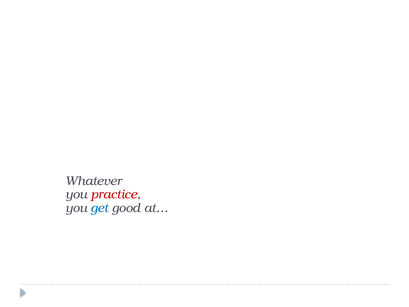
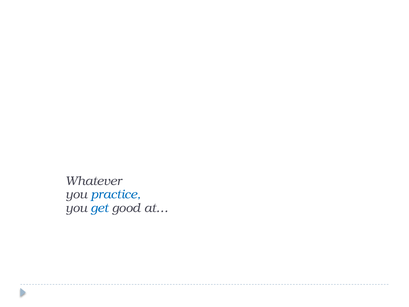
practice colour: red -> blue (116, 194)
